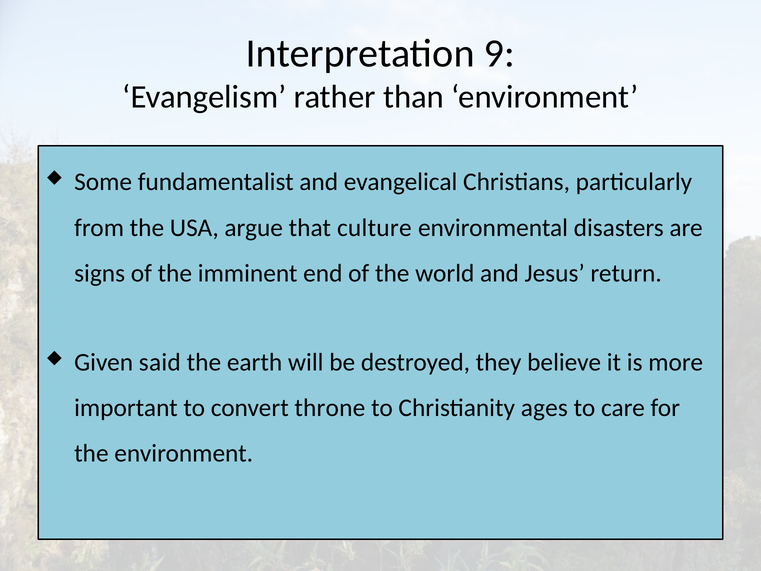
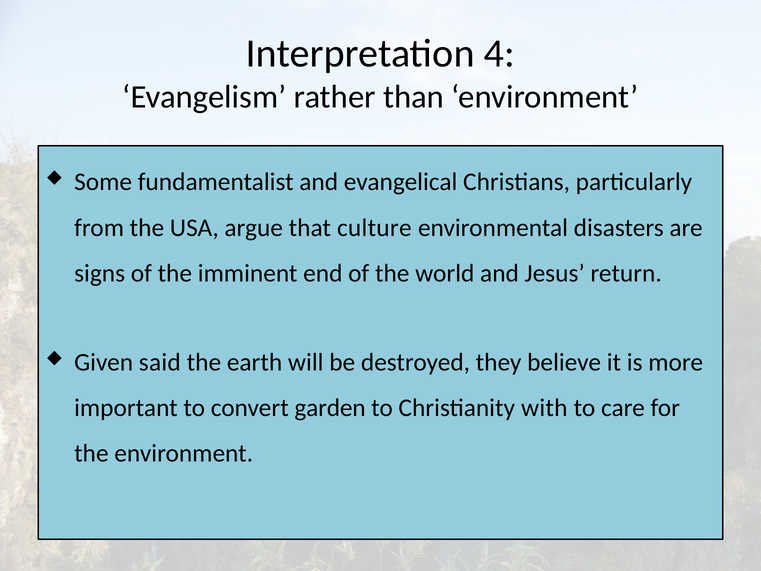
9: 9 -> 4 (499, 54)
throne: throne -> garden (330, 408)
ages: ages -> with (544, 408)
